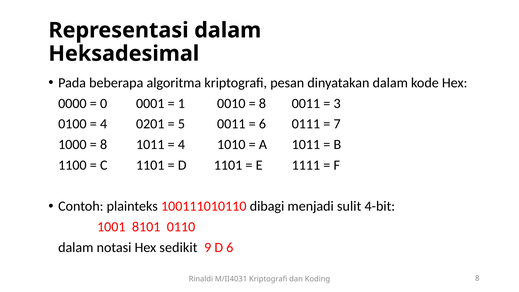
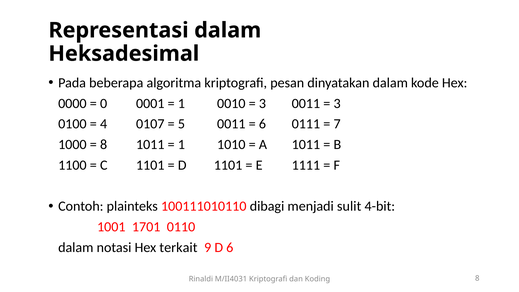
8: 8 -> 3 (262, 103)
0201: 0201 -> 0107 (150, 124)
4: 4 -> 1 (181, 145)
8101: 8101 -> 1701 (146, 227)
sedikit: sedikit -> terkait (178, 247)
